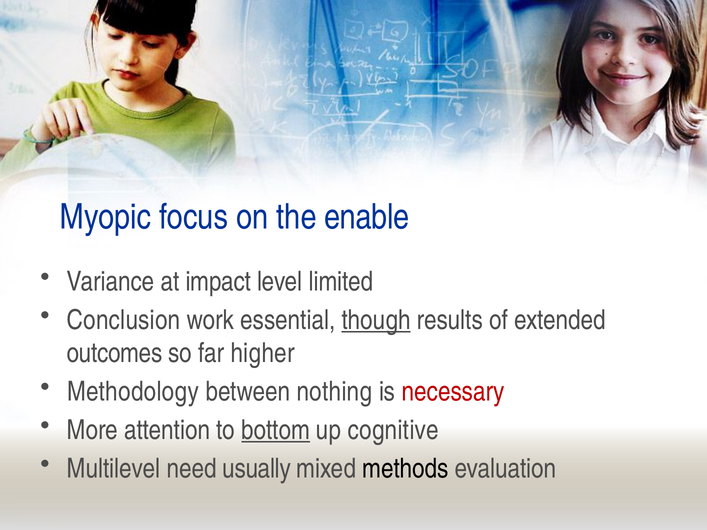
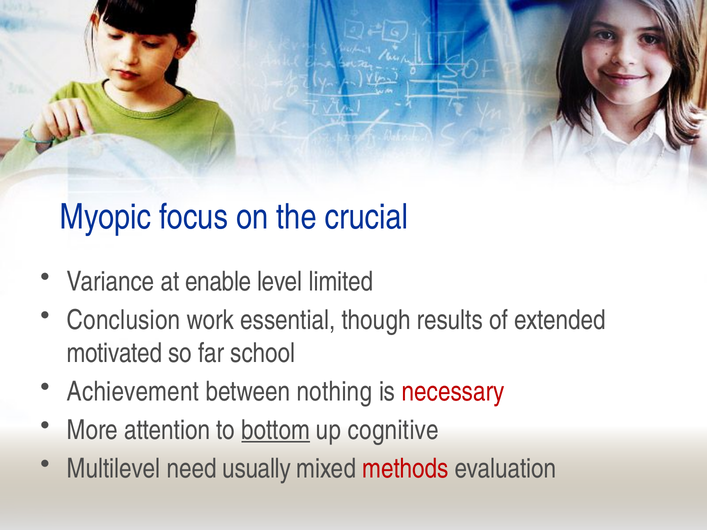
enable: enable -> crucial (367, 217)
impact: impact -> enable (218, 282)
though underline: present -> none (376, 320)
outcomes: outcomes -> motivated (115, 353)
higher: higher -> school (263, 353)
Methodology: Methodology -> Achievement (133, 392)
methods colour: black -> red (405, 469)
